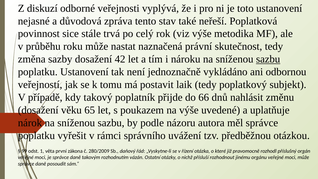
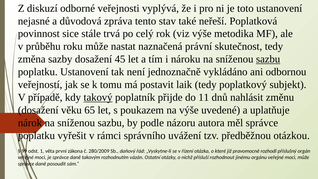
42: 42 -> 45 (120, 59)
takový underline: none -> present (98, 97)
66: 66 -> 11 (204, 97)
